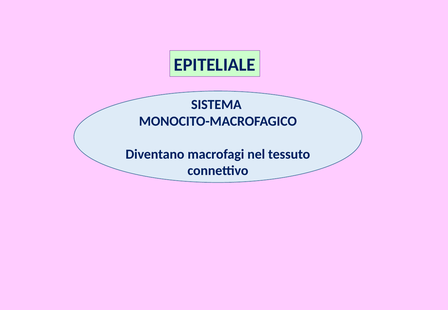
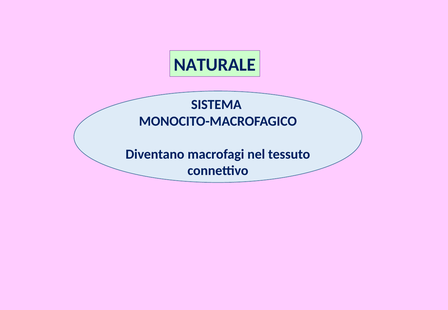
EPITELIALE: EPITELIALE -> NATURALE (215, 65)
